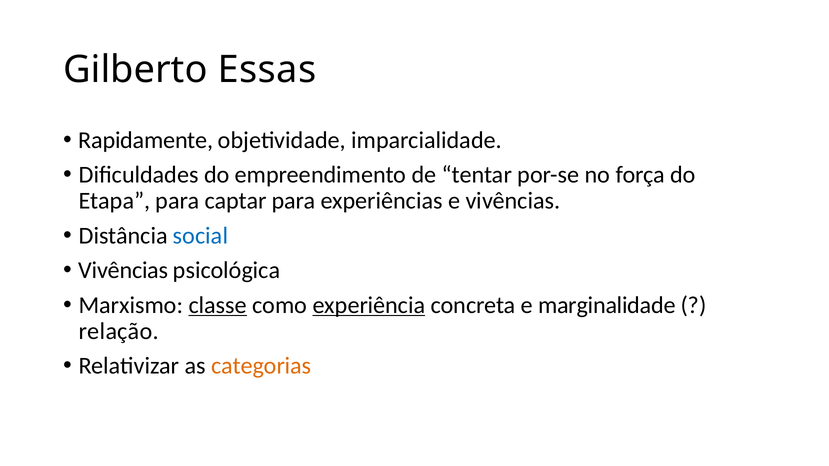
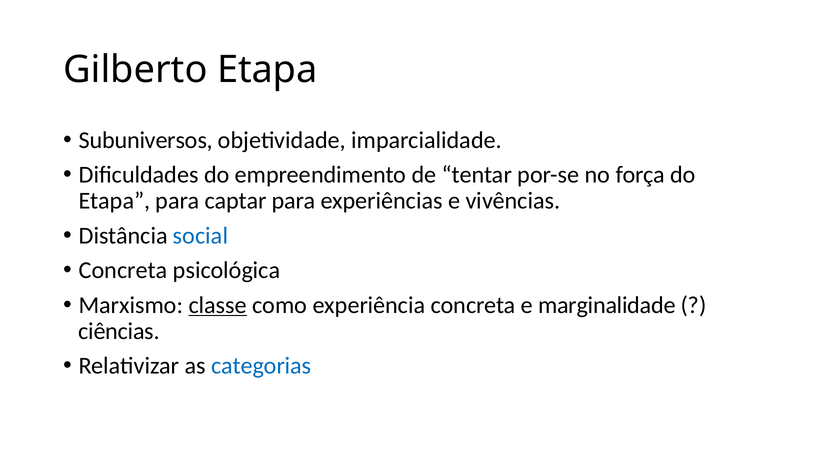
Gilberto Essas: Essas -> Etapa (267, 70)
Rapidamente: Rapidamente -> Subuniversos (146, 140)
Vivências: Vivências -> Concreta (123, 271)
experiência underline: present -> none (369, 305)
relação: relação -> ciências (119, 331)
categorias colour: orange -> blue (261, 366)
